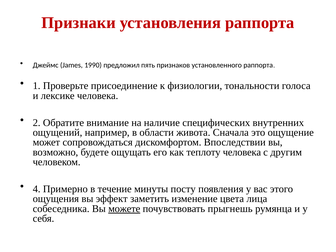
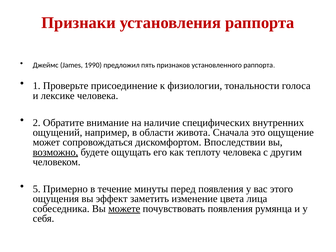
возможно underline: none -> present (55, 152)
4: 4 -> 5 (37, 189)
посту: посту -> перед (183, 189)
почувствовать прыгнешь: прыгнешь -> появления (230, 209)
